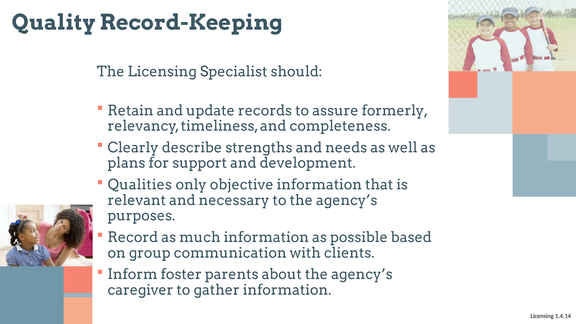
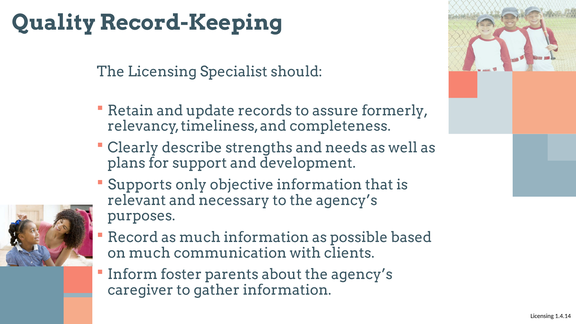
Qualities: Qualities -> Supports (140, 185)
on group: group -> much (150, 253)
